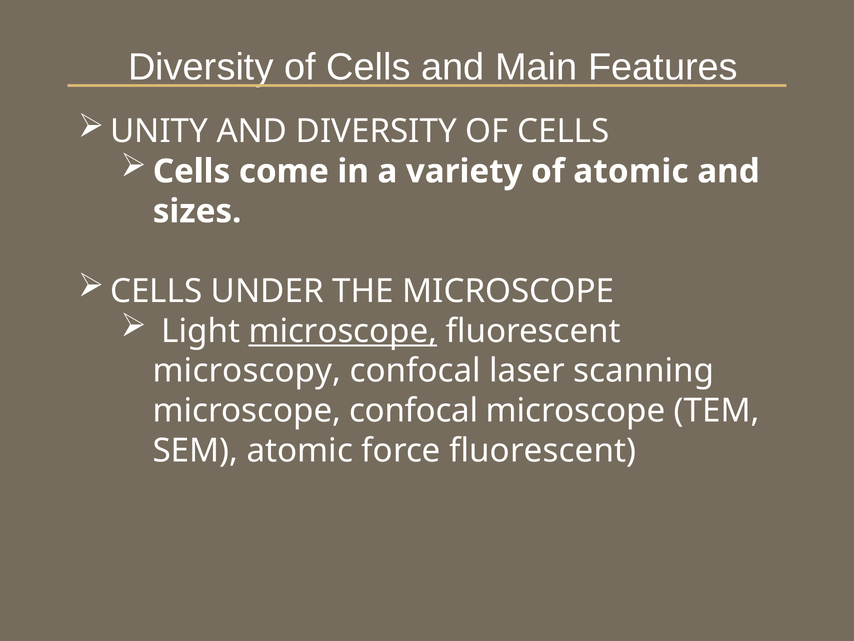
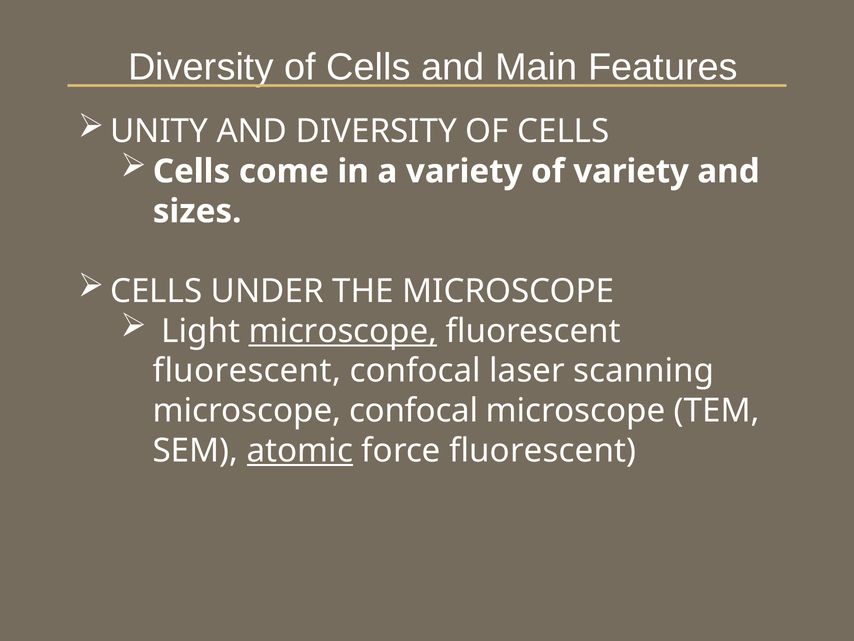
of atomic: atomic -> variety (631, 171)
microscopy: microscopy -> fluorescent (247, 371)
atomic underline: none -> present (300, 450)
